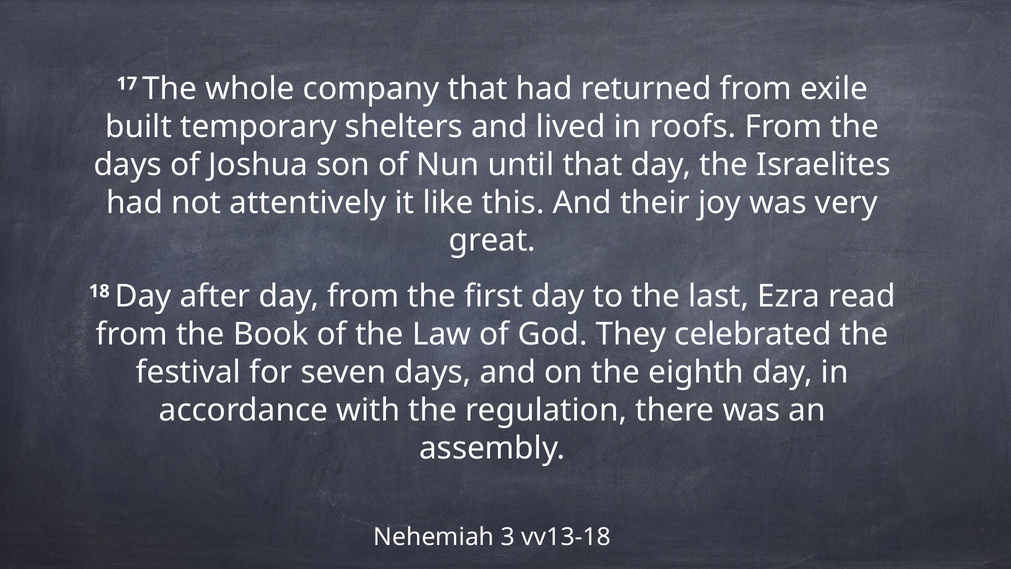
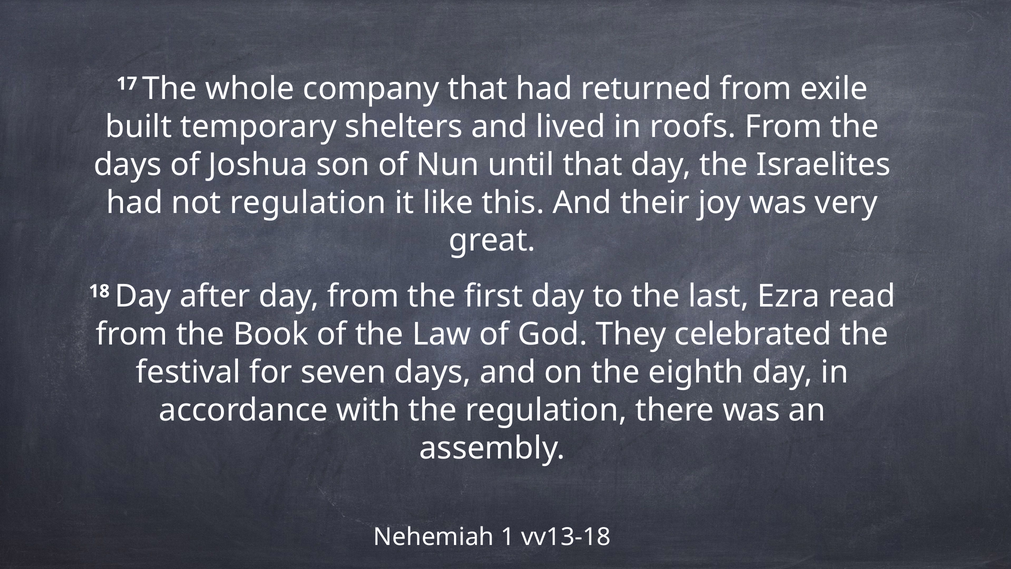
not attentively: attentively -> regulation (308, 202)
3: 3 -> 1 (508, 537)
